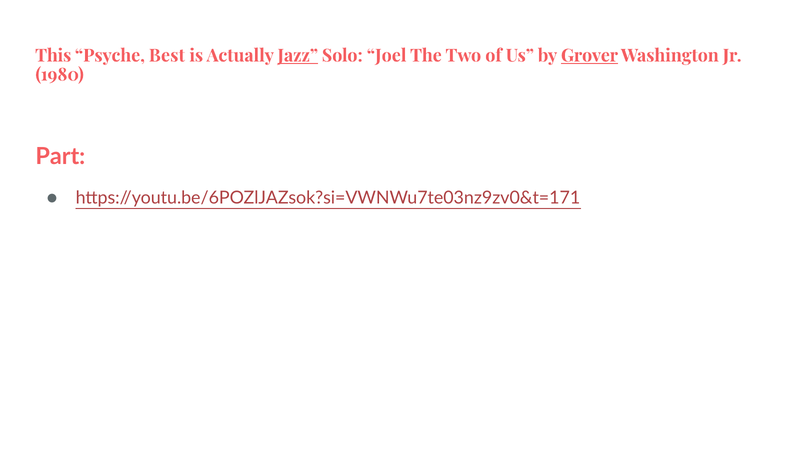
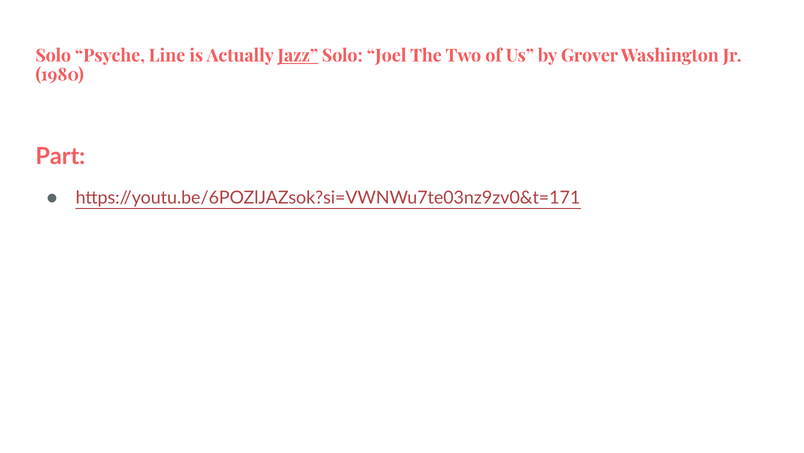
This: This -> Solo (53, 56)
Best: Best -> Line (167, 56)
Grover underline: present -> none (589, 56)
